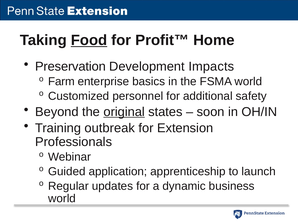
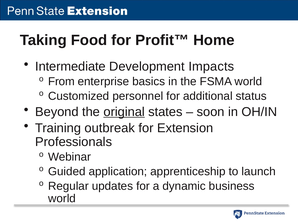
Food underline: present -> none (89, 40)
Preservation: Preservation -> Intermediate (70, 67)
Farm: Farm -> From (61, 82)
safety: safety -> status (251, 96)
